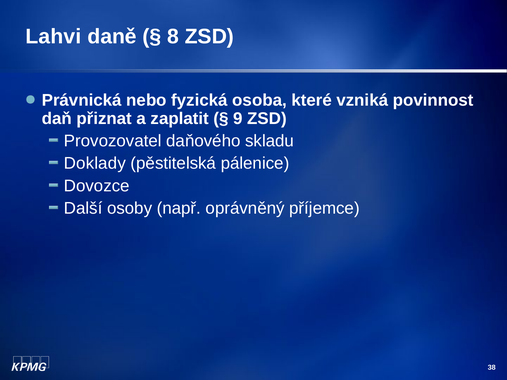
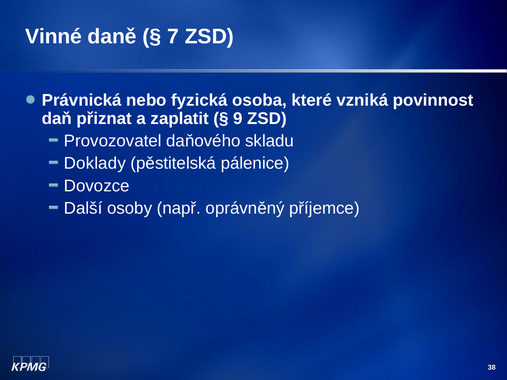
Lahvi: Lahvi -> Vinné (54, 36)
8: 8 -> 7 (173, 36)
